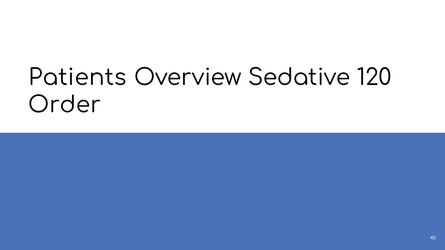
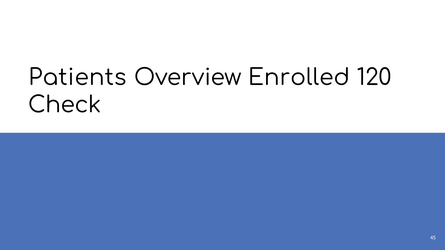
Sedative: Sedative -> Enrolled (299, 78)
Order: Order -> Check (65, 105)
